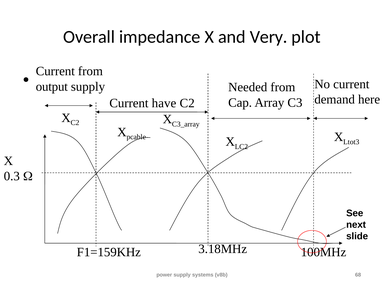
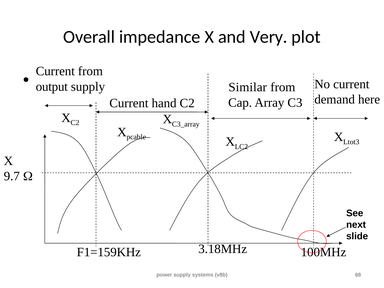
Needed: Needed -> Similar (248, 87)
have: have -> hand (164, 103)
0.3: 0.3 -> 9.7 (12, 176)
